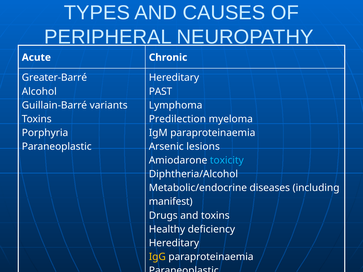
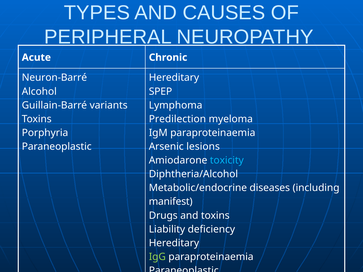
Greater-Barré: Greater-Barré -> Neuron-Barré (54, 78)
PAST: PAST -> SPEP (160, 92)
Healthy: Healthy -> Liability (167, 229)
IgG colour: yellow -> light green (157, 257)
